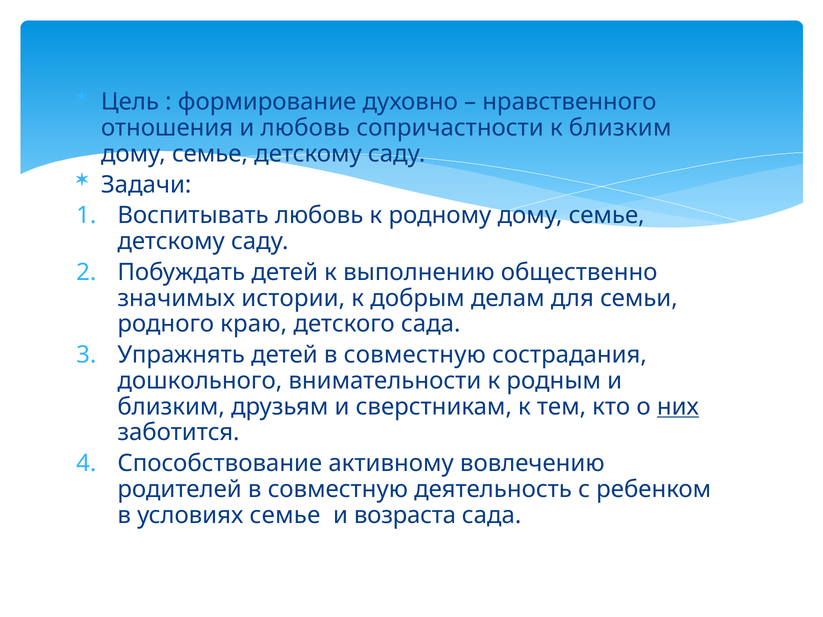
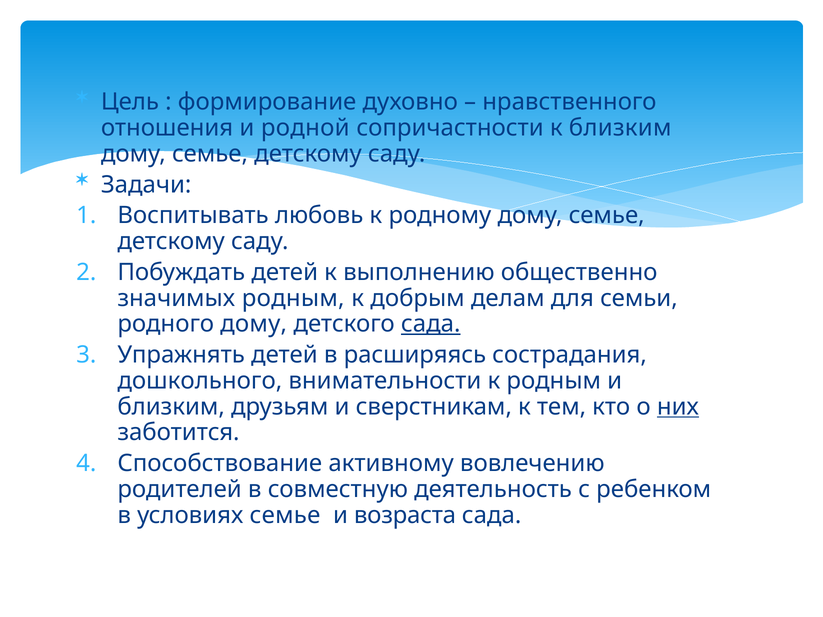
и любовь: любовь -> родной (305, 128)
значимых истории: истории -> родным (293, 298)
родного краю: краю -> дому (254, 324)
сада underline: none -> present (431, 324)
детей в совместную: совместную -> расширяясь (415, 355)
